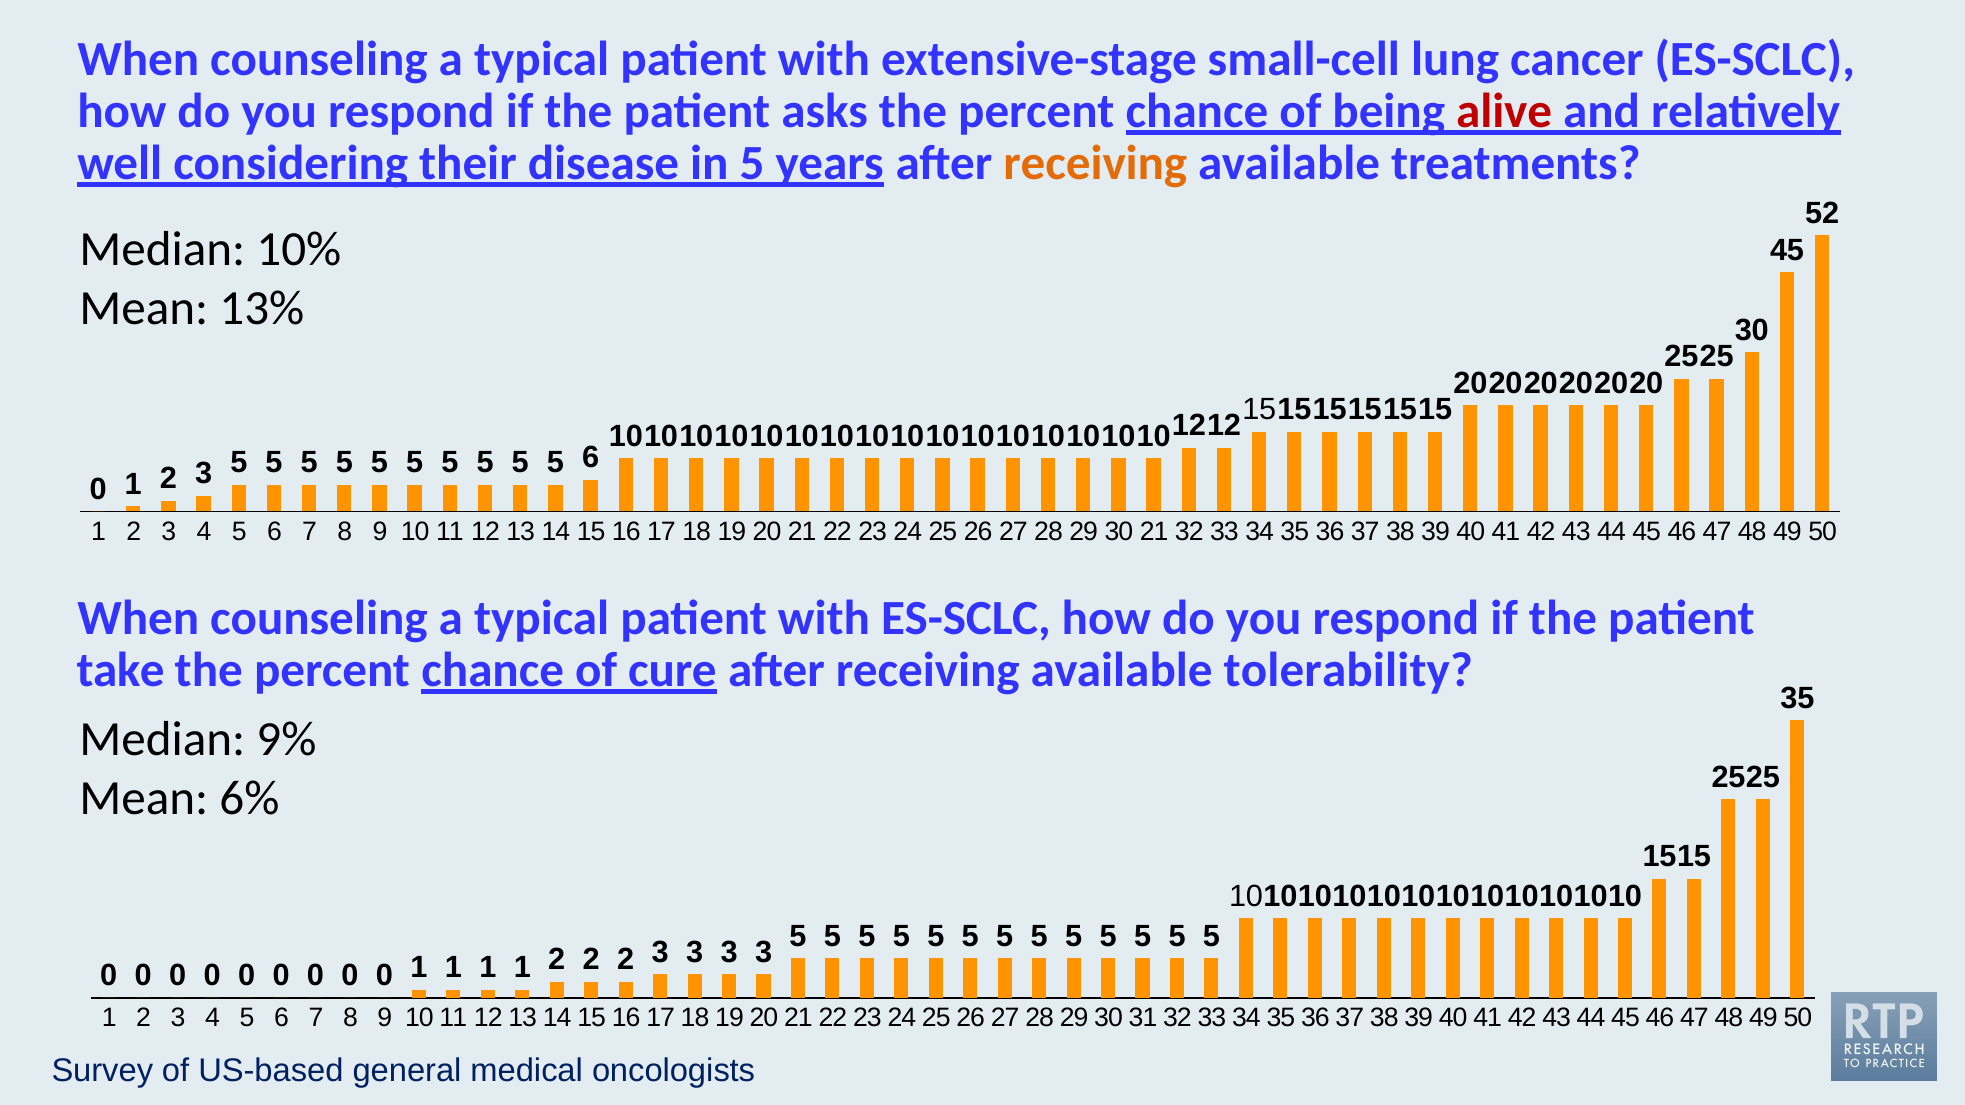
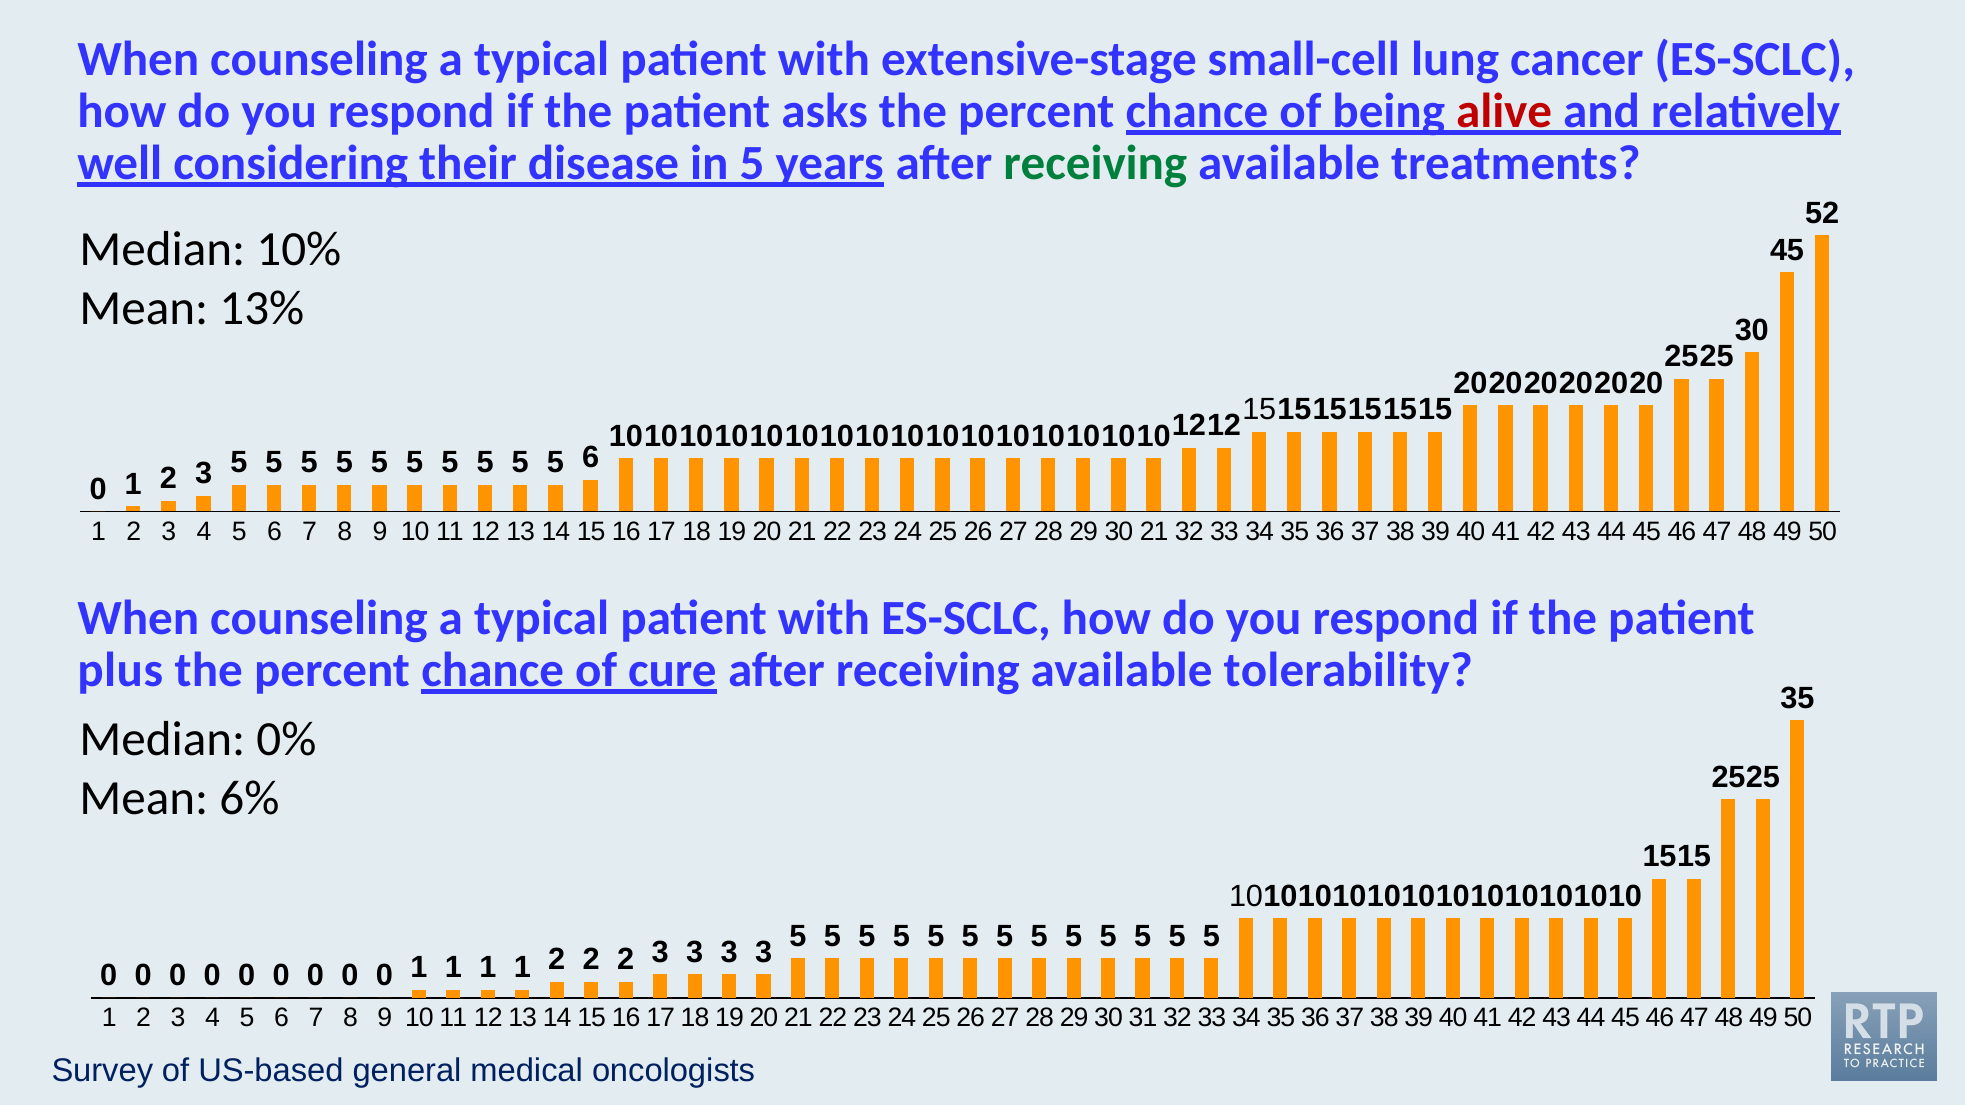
receiving colour: orange -> green (1095, 163)
take: take -> plus (120, 671)
9%: 9% -> 0% (286, 740)
